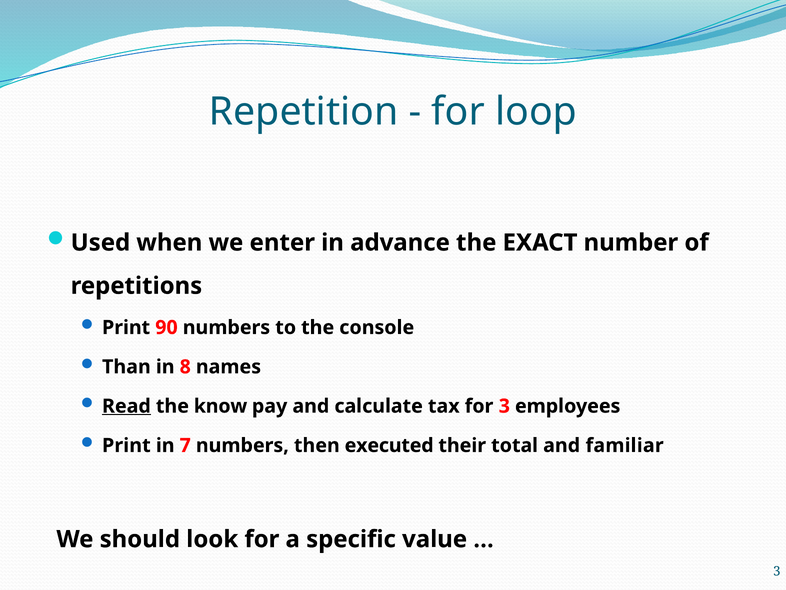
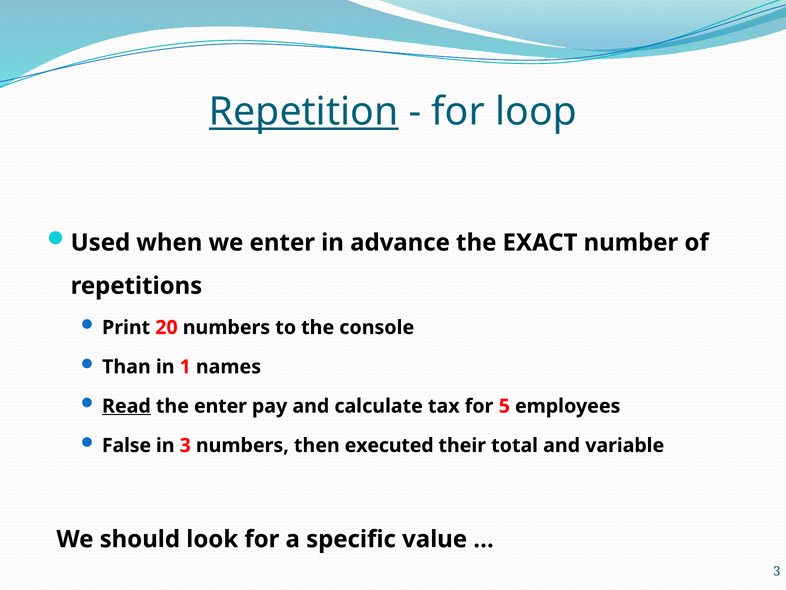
Repetition underline: none -> present (304, 112)
90: 90 -> 20 (166, 327)
8: 8 -> 1 (185, 367)
the know: know -> enter (220, 406)
for 3: 3 -> 5 (504, 406)
Print: Print -> False (127, 445)
in 7: 7 -> 3 (185, 445)
familiar: familiar -> variable (625, 445)
